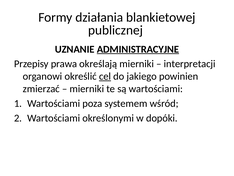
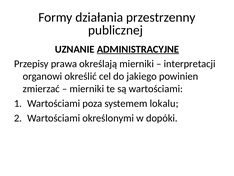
blankietowej: blankietowej -> przestrzenny (161, 17)
cel underline: present -> none (105, 76)
wśród: wśród -> lokalu (164, 103)
